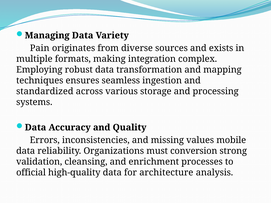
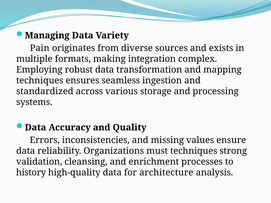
mobile: mobile -> ensure (231, 140)
must conversion: conversion -> techniques (194, 151)
official: official -> history (31, 173)
